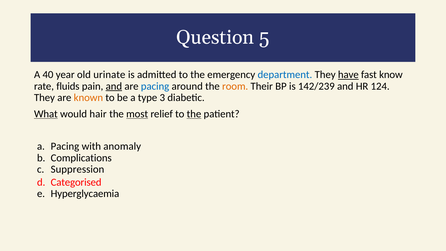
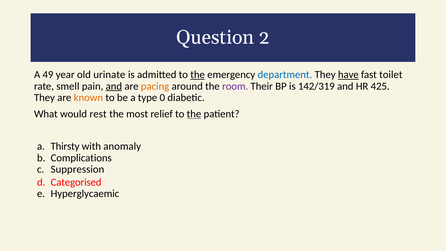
5: 5 -> 2 (264, 37)
40: 40 -> 49 (48, 75)
the underline: none -> present (198, 75)
know: know -> toilet (391, 75)
fluids: fluids -> smell (68, 86)
pacing colour: blue -> orange (155, 86)
room colour: orange -> purple (235, 86)
142/239: 142/239 -> 142/319 (316, 86)
124: 124 -> 425 (380, 86)
3: 3 -> 0 (162, 98)
What underline: present -> none (46, 114)
hair: hair -> rest (98, 114)
most underline: present -> none (137, 114)
a Pacing: Pacing -> Thirsty (65, 146)
Hyperglycaemia: Hyperglycaemia -> Hyperglycaemic (85, 194)
